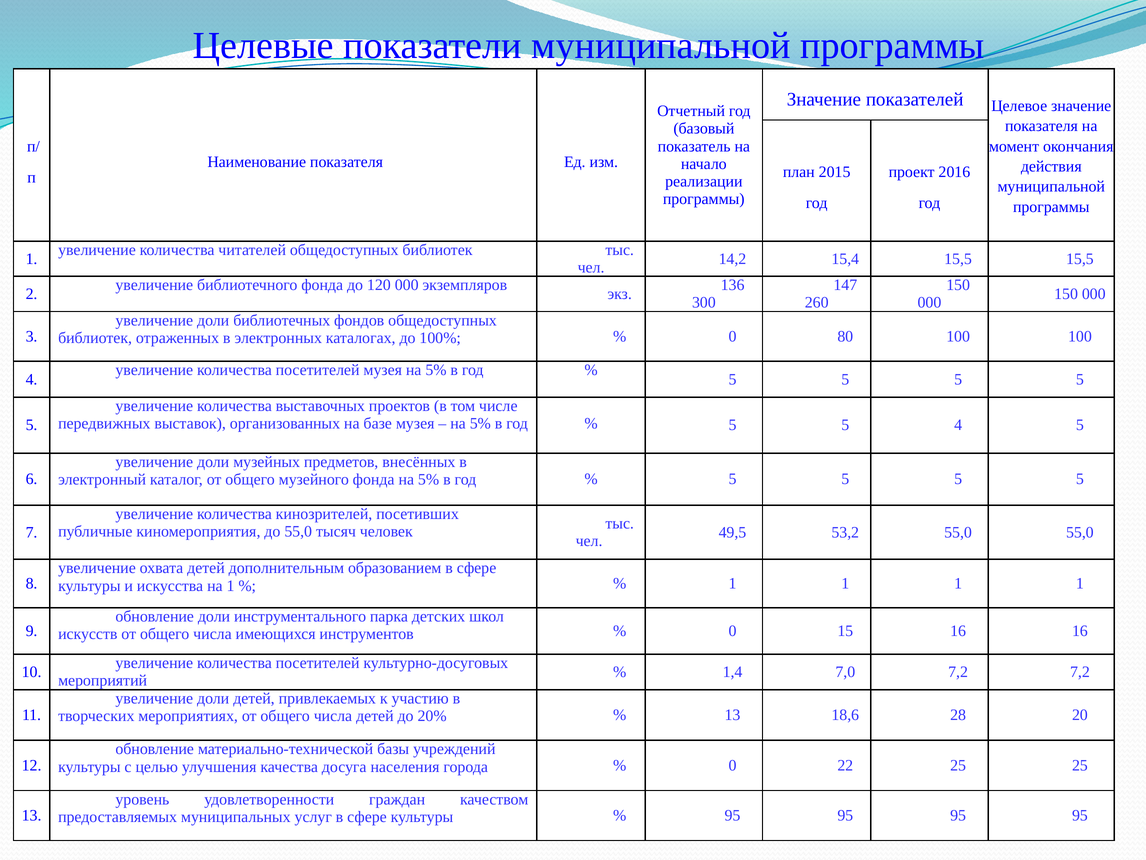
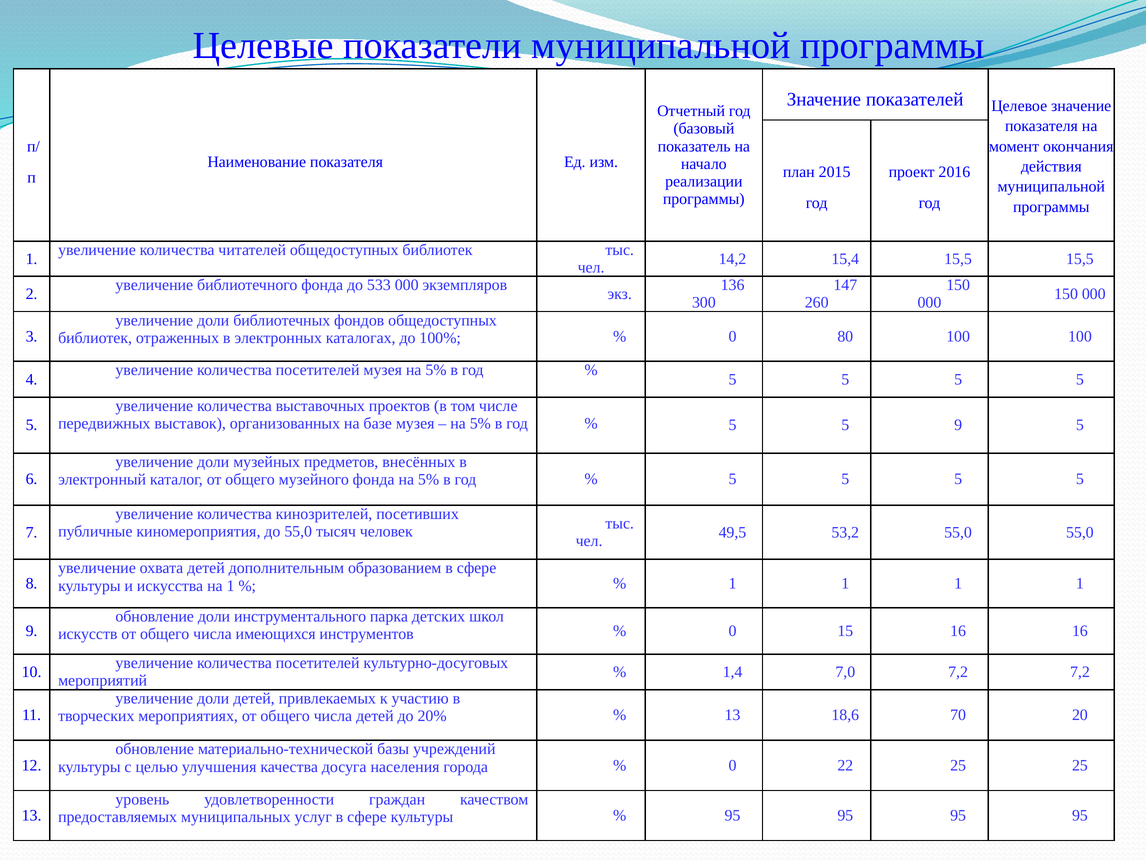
120: 120 -> 533 (379, 285)
5 4: 4 -> 9 (958, 425)
28: 28 -> 70 (958, 715)
